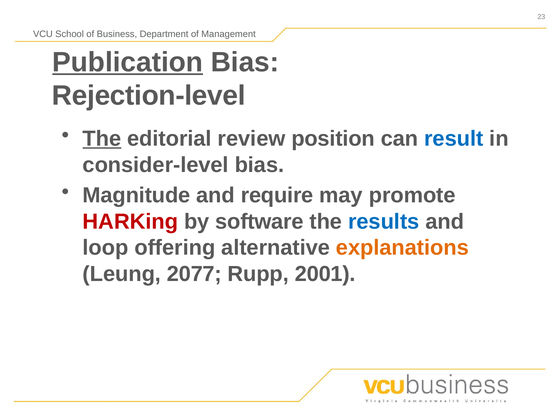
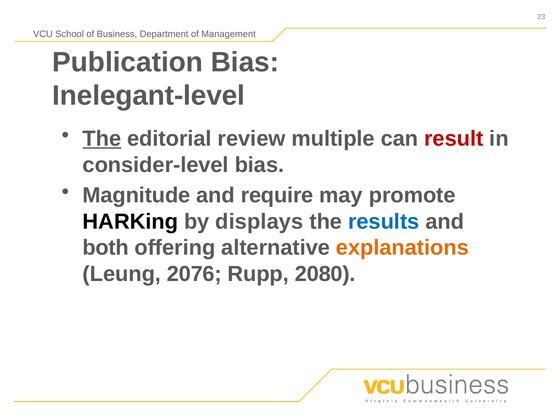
Publication underline: present -> none (128, 62)
Rejection-level: Rejection-level -> Inelegant-level (149, 96)
position: position -> multiple (333, 139)
result colour: blue -> red (454, 139)
HARKing colour: red -> black (130, 222)
software: software -> displays (259, 222)
loop: loop -> both (106, 248)
2077: 2077 -> 2076 (194, 274)
2001: 2001 -> 2080 (325, 274)
